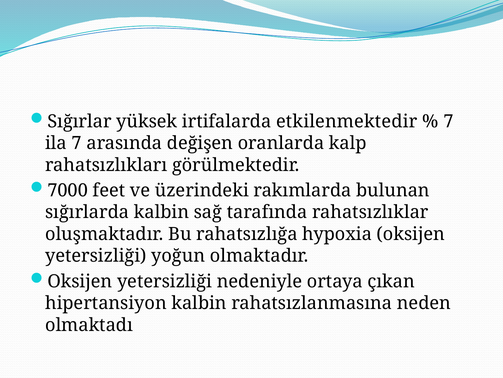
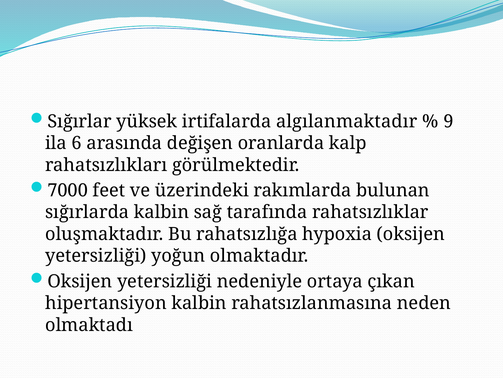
etkilenmektedir: etkilenmektedir -> algılanmaktadır (347, 121)
7: 7 -> 9 (448, 121)
ila 7: 7 -> 6 (77, 143)
